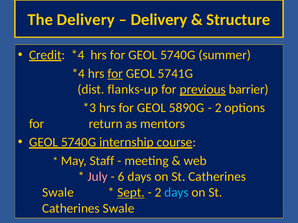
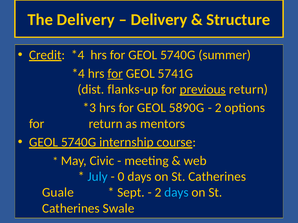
barrier: barrier -> return (248, 90)
Staff: Staff -> Civic (102, 161)
July colour: pink -> light blue (98, 177)
6: 6 -> 0 (121, 177)
Swale: Swale -> Guale (58, 193)
Sept underline: present -> none (131, 193)
